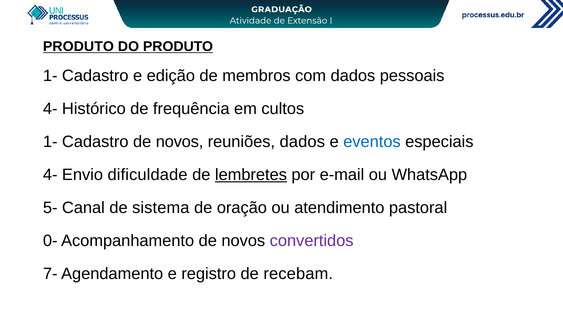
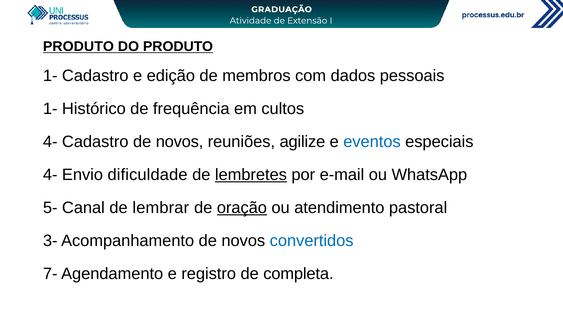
4-: 4- -> 1- (50, 109)
1-: 1- -> 4- (50, 142)
reuniões dados: dados -> agilize (302, 142)
sistema: sistema -> lembrar (161, 208)
oração underline: none -> present (242, 208)
0-: 0- -> 3- (50, 241)
convertidos colour: purple -> blue (312, 241)
recebam: recebam -> completa (298, 273)
